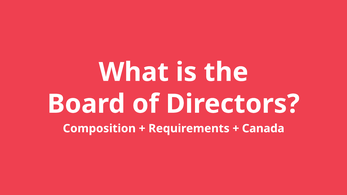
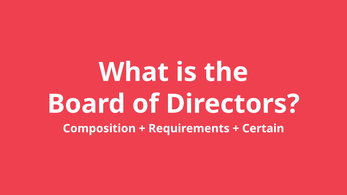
Canada: Canada -> Certain (263, 129)
